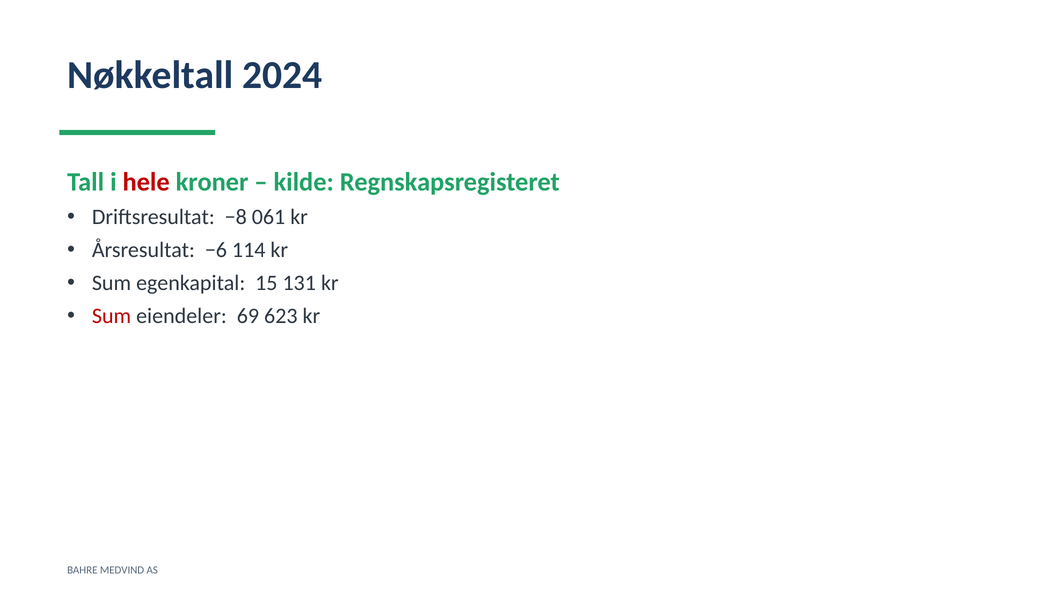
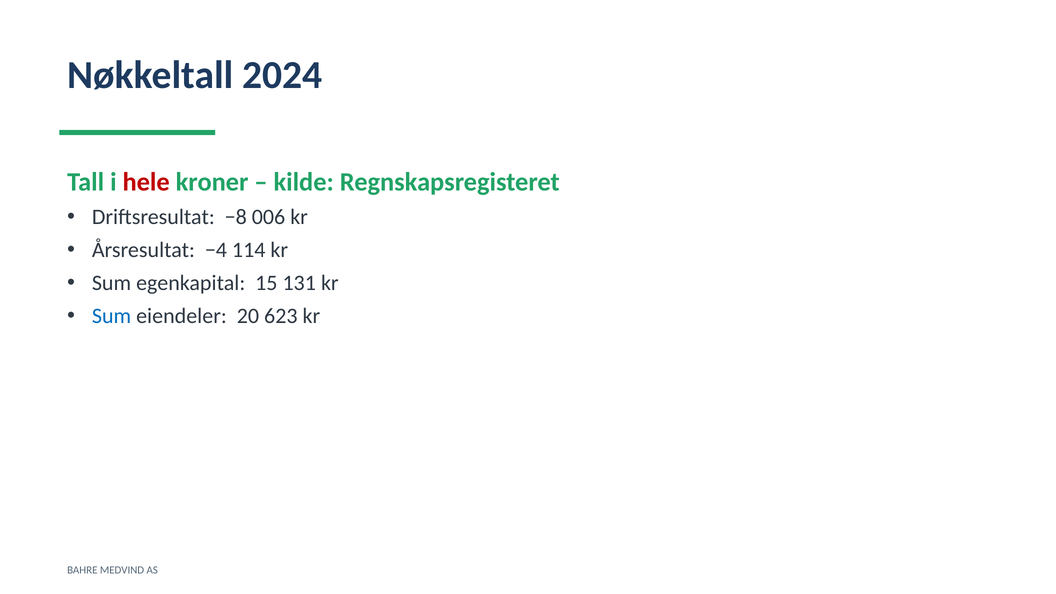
061: 061 -> 006 (268, 217)
−6: −6 -> −4 (216, 250)
Sum colour: red -> blue (112, 316)
69: 69 -> 20 (248, 316)
